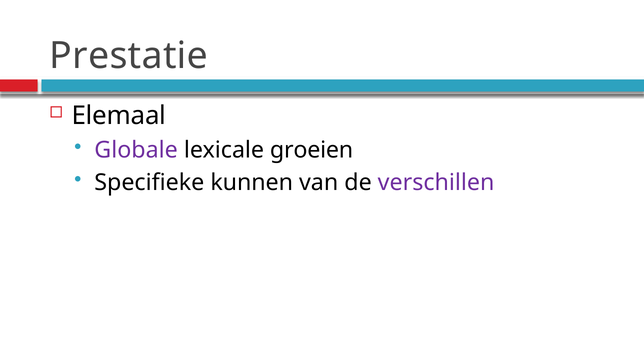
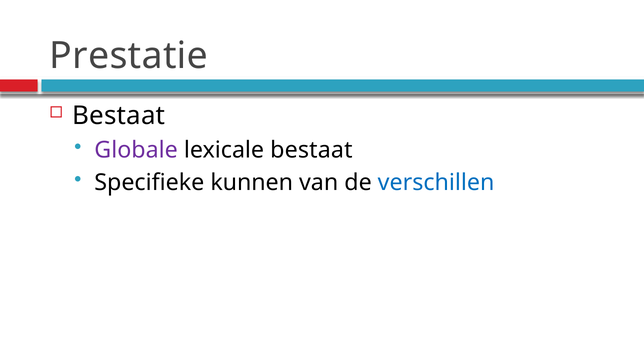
Elemaal: Elemaal -> Bestaat (119, 116)
lexicale groeien: groeien -> bestaat (311, 150)
verschillen colour: purple -> blue (436, 183)
